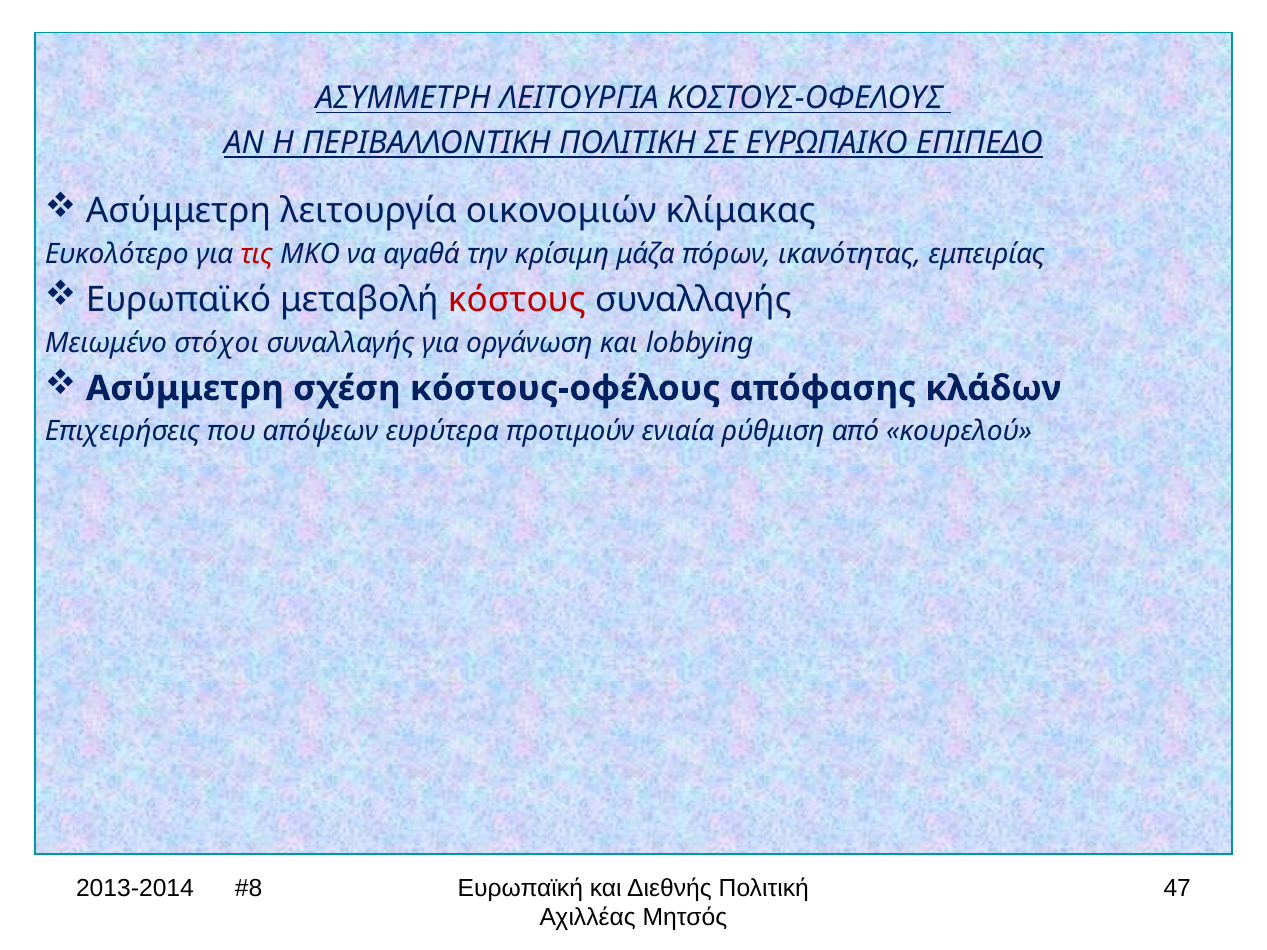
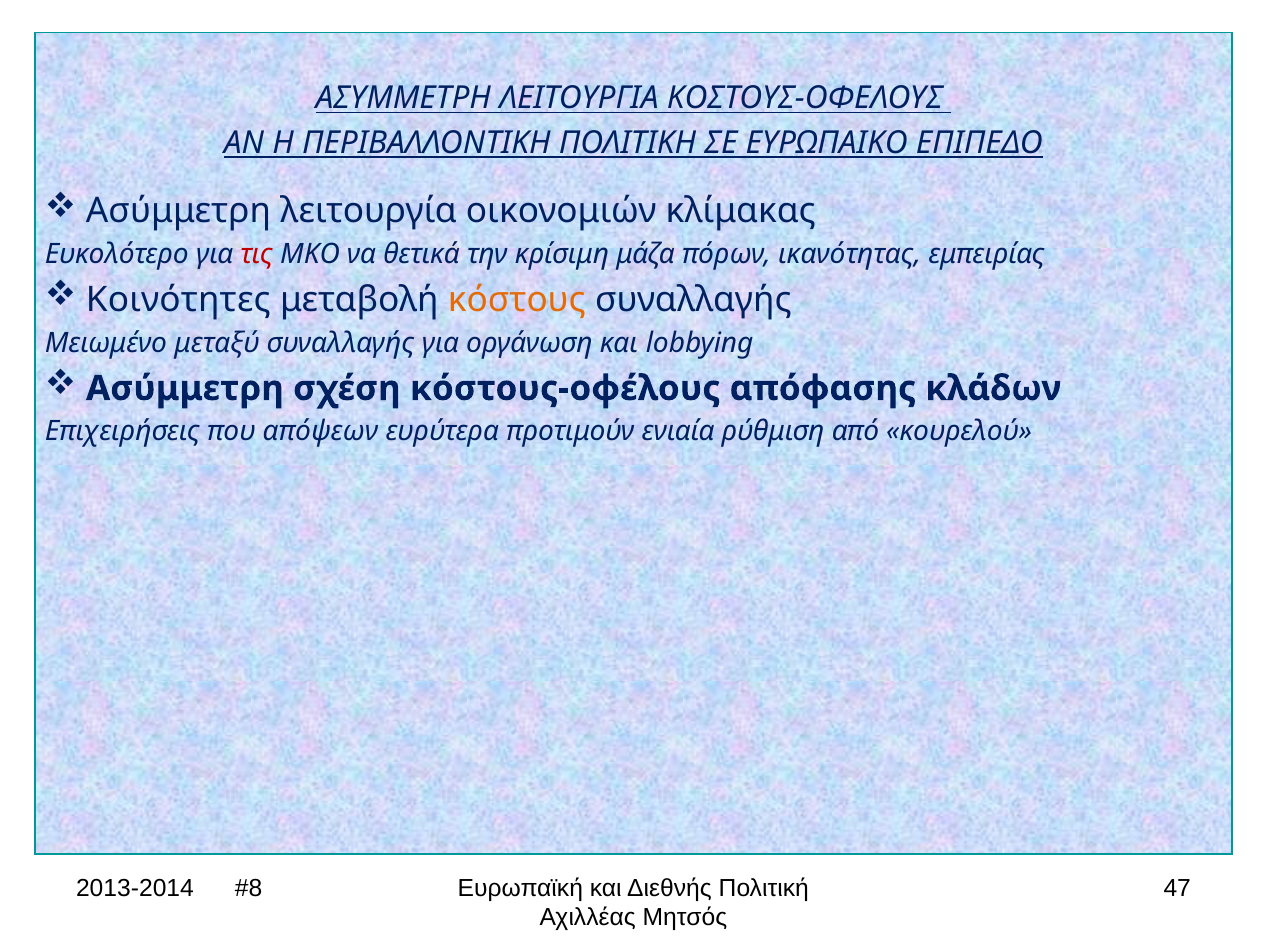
αγαθά: αγαθά -> θετικά (422, 254)
Ευρωπαϊκό: Ευρωπαϊκό -> Κοινότητες (178, 300)
κόστους colour: red -> orange (517, 300)
στόχοι: στόχοι -> μεταξύ (217, 343)
